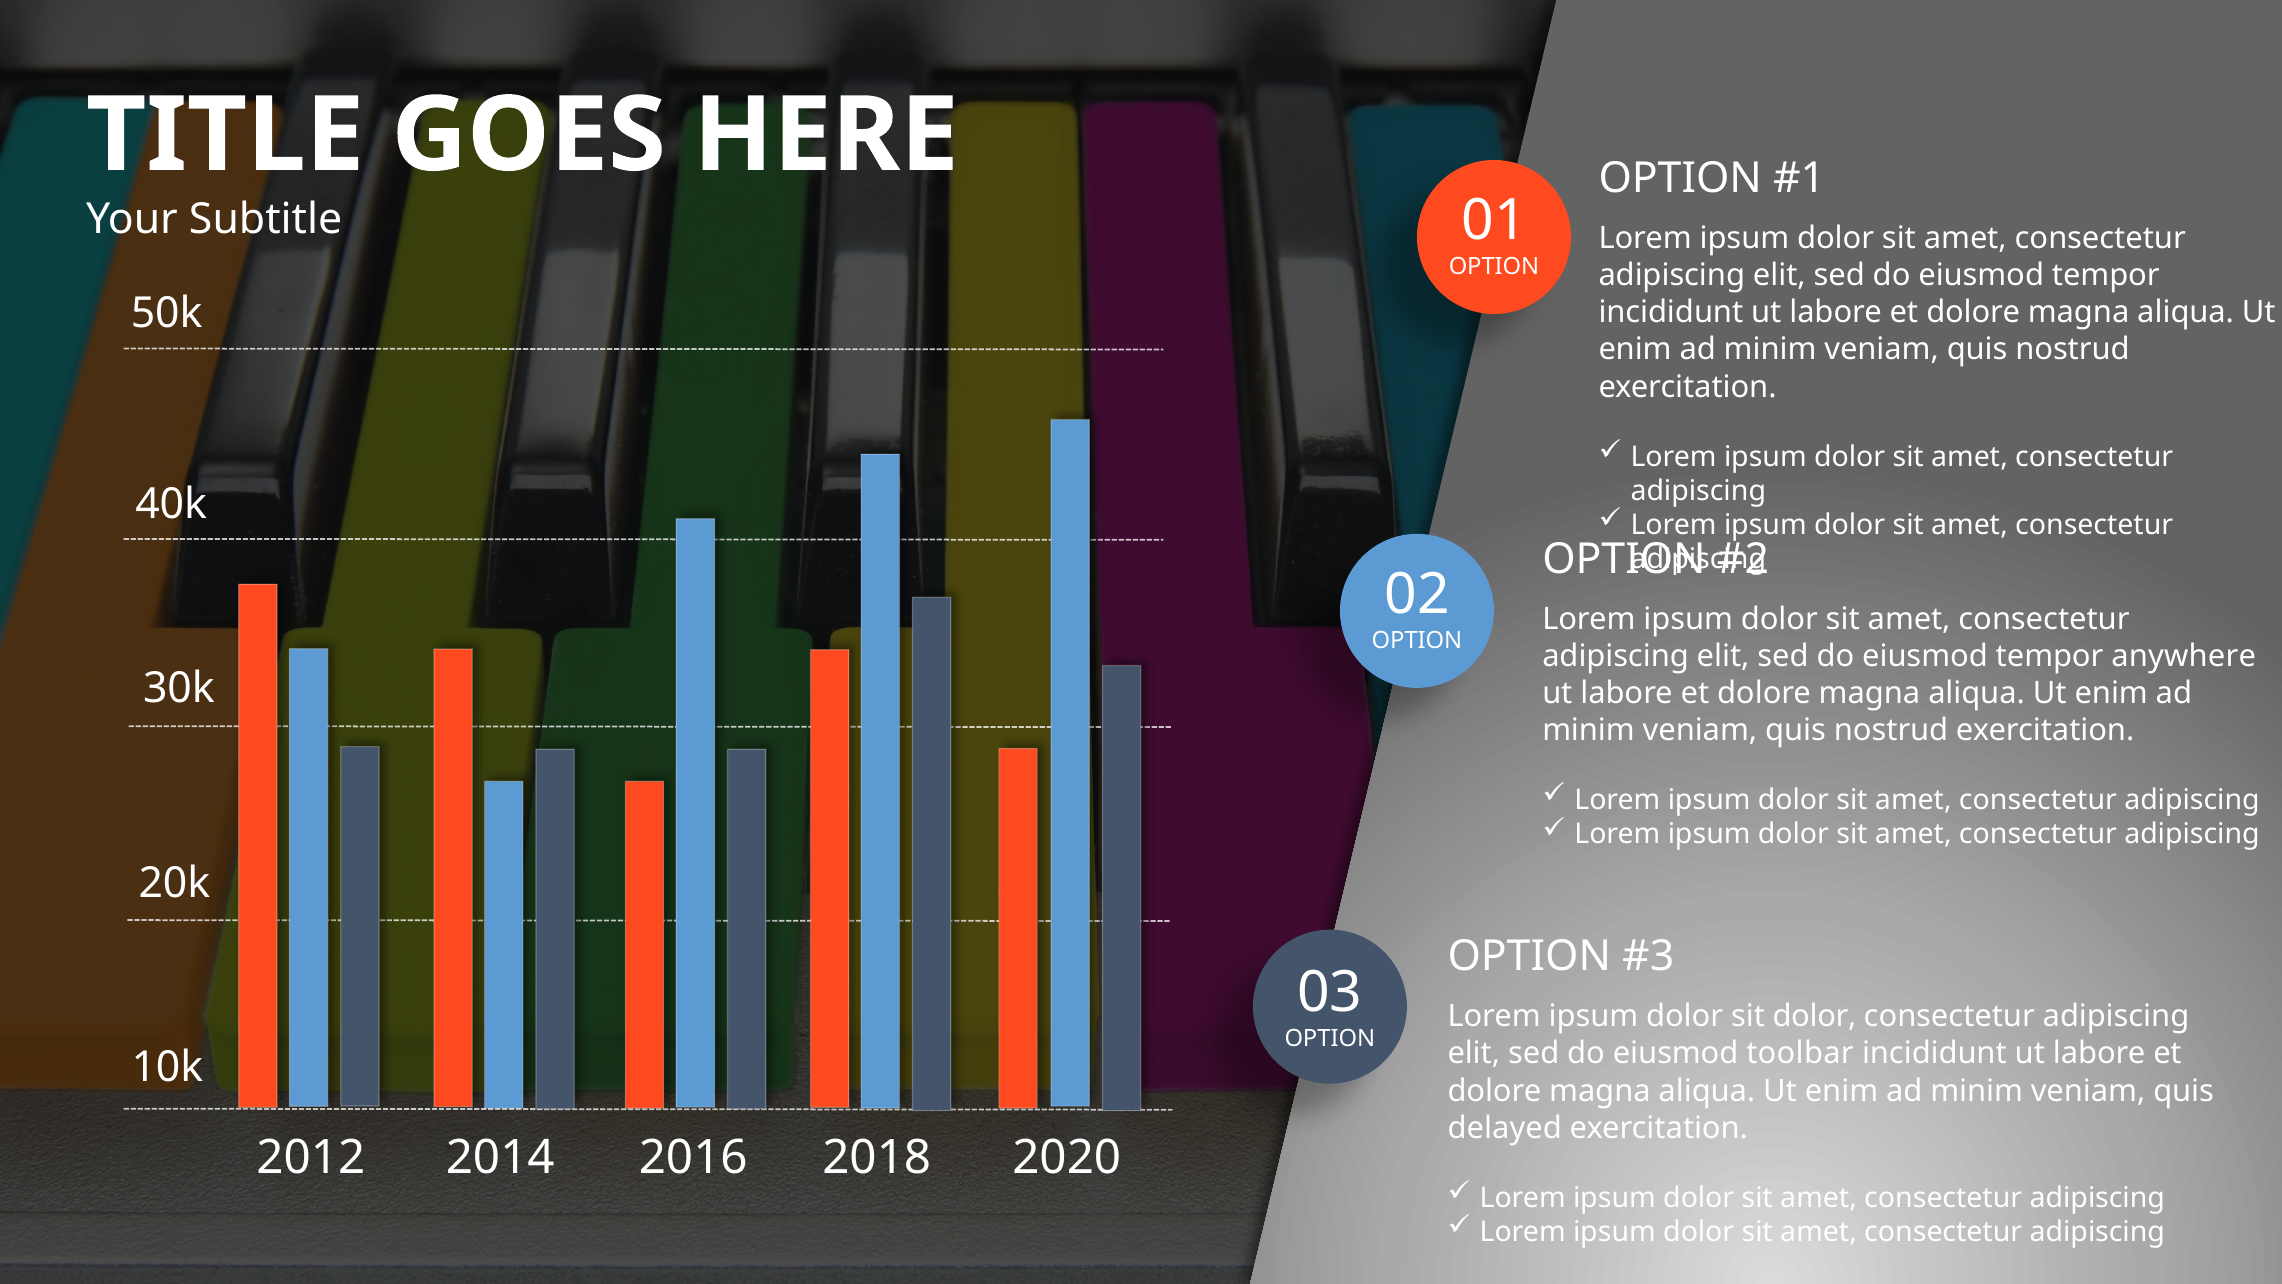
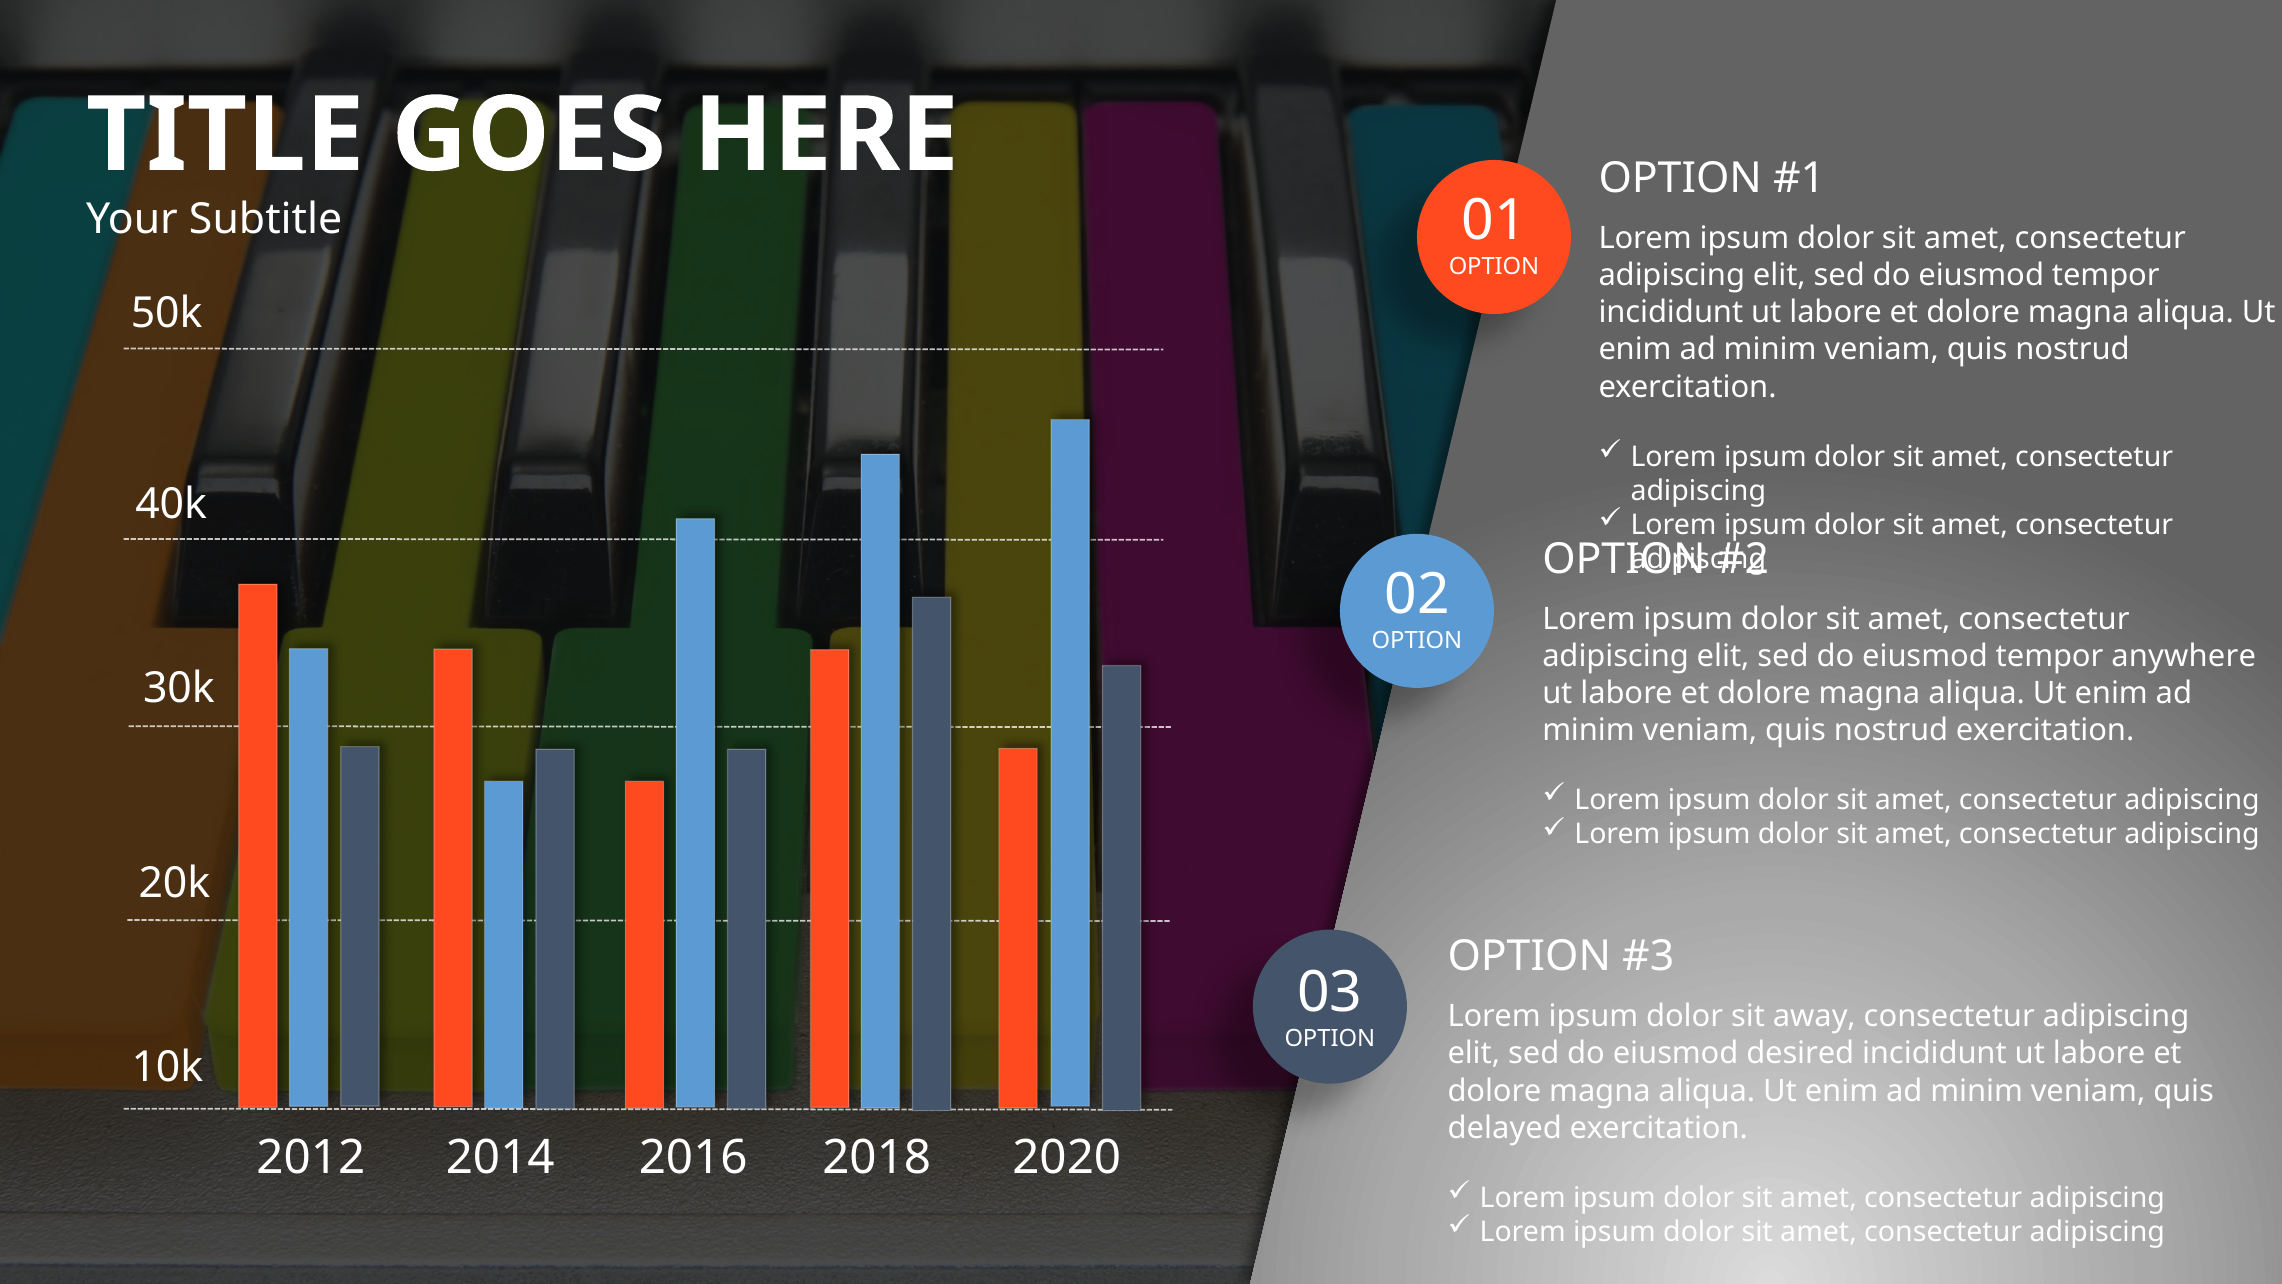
sit dolor: dolor -> away (1814, 1016)
toolbar: toolbar -> desired (1800, 1053)
